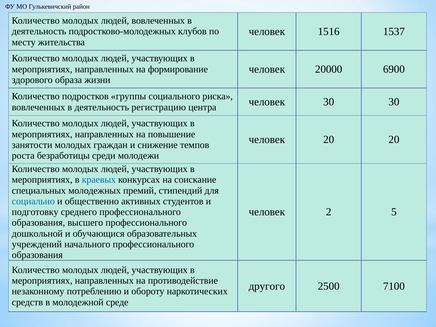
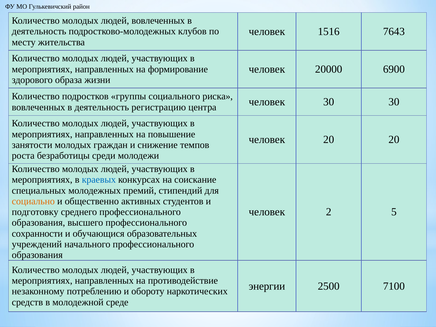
1537: 1537 -> 7643 (394, 31)
социально colour: blue -> orange (33, 201)
дошкольной: дошкольной -> сохранности (37, 234)
другого: другого -> энергии (267, 286)
